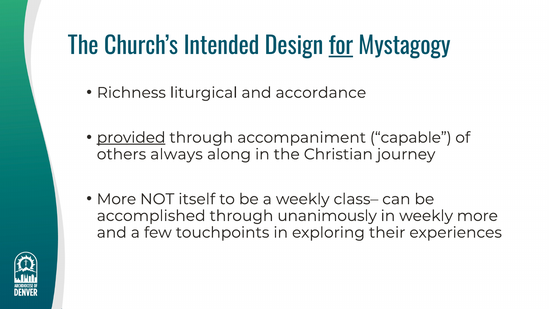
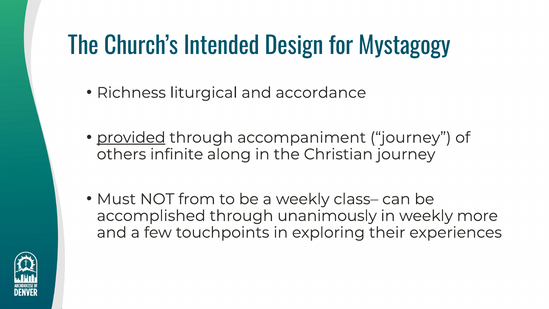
for underline: present -> none (341, 46)
accompaniment capable: capable -> journey (411, 137)
always: always -> infinite (177, 154)
More: More -> Must (116, 199)
itself: itself -> from (197, 199)
